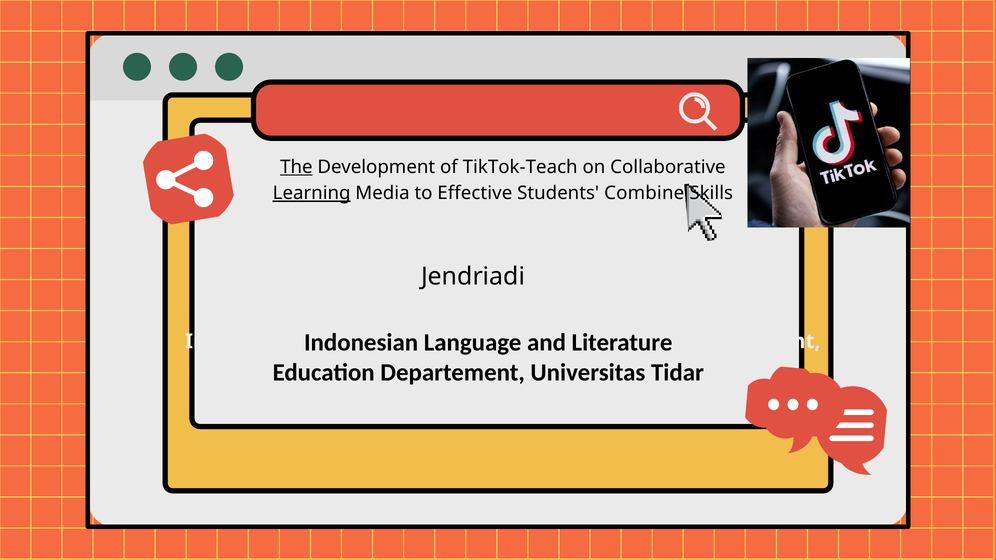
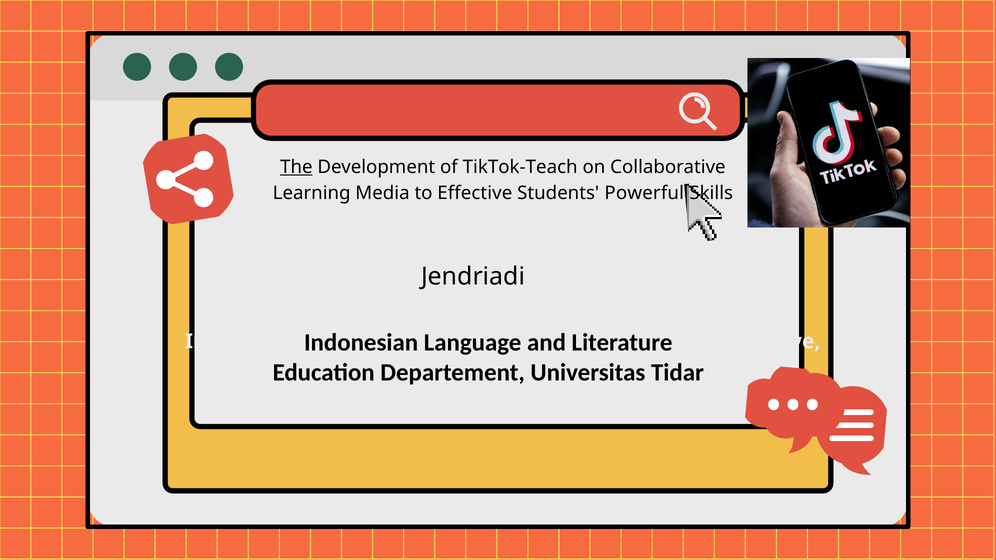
Learning underline: present -> none (312, 193)
Combine: Combine -> Powerful (644, 193)
Development: Development -> Collaborative (748, 342)
